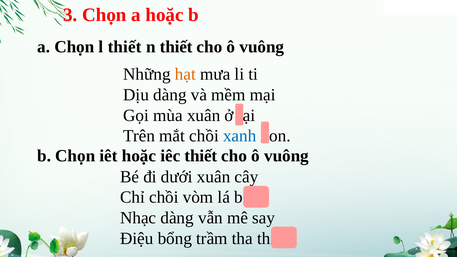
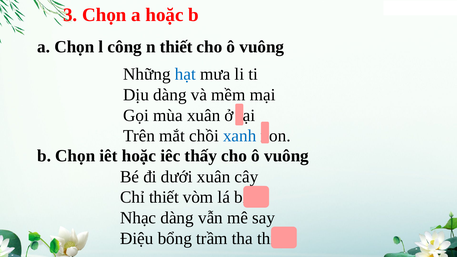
l thiết: thiết -> công (125, 47)
hạt colour: orange -> blue (185, 74)
iêc thiết: thiết -> thấy (201, 156)
Chỉ chồi: chồi -> thiết (164, 197)
